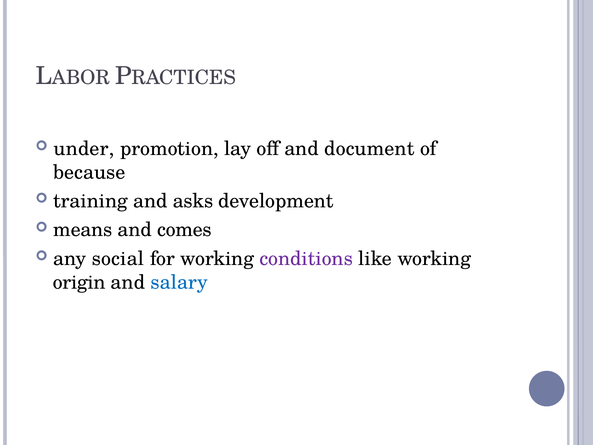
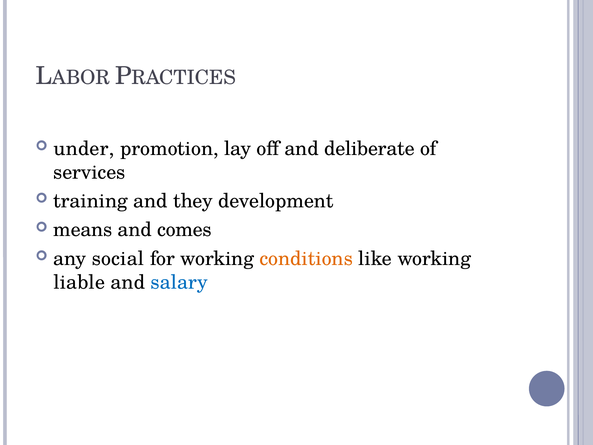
document: document -> deliberate (369, 149)
because: because -> services (89, 172)
asks: asks -> they (193, 201)
conditions colour: purple -> orange (306, 258)
origin: origin -> liable (79, 282)
